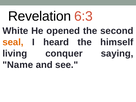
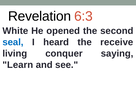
seal colour: orange -> blue (13, 42)
himself: himself -> receive (117, 42)
Name: Name -> Learn (18, 65)
